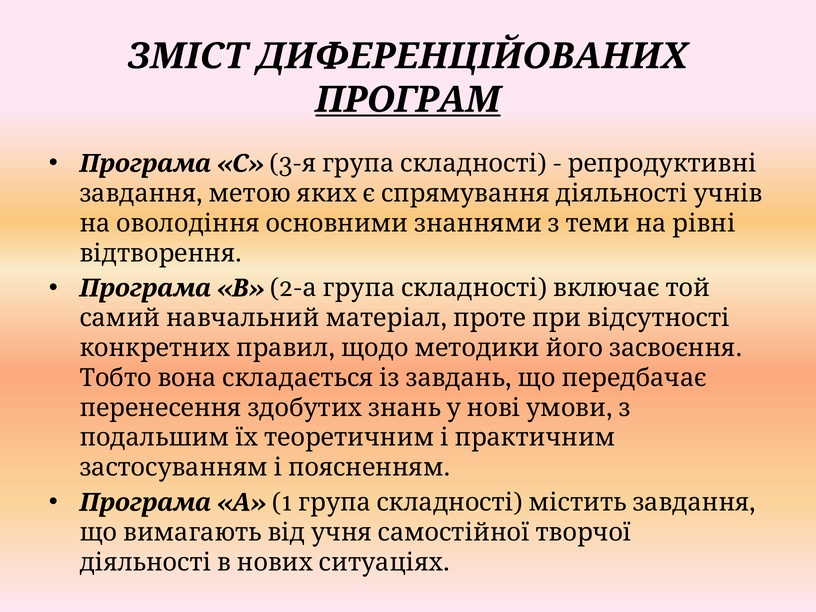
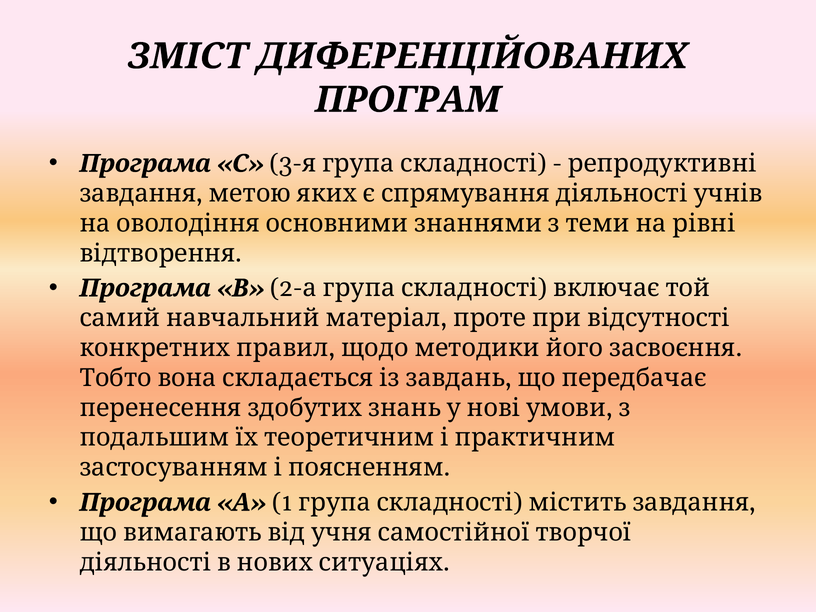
ПРОГРАМ underline: present -> none (408, 100)
